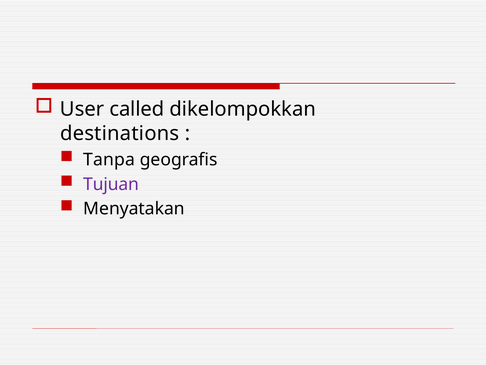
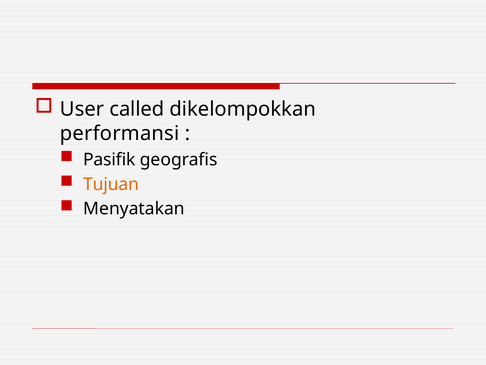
destinations: destinations -> performansi (120, 133)
Tanpa: Tanpa -> Pasifik (109, 159)
Tujuan colour: purple -> orange (111, 184)
